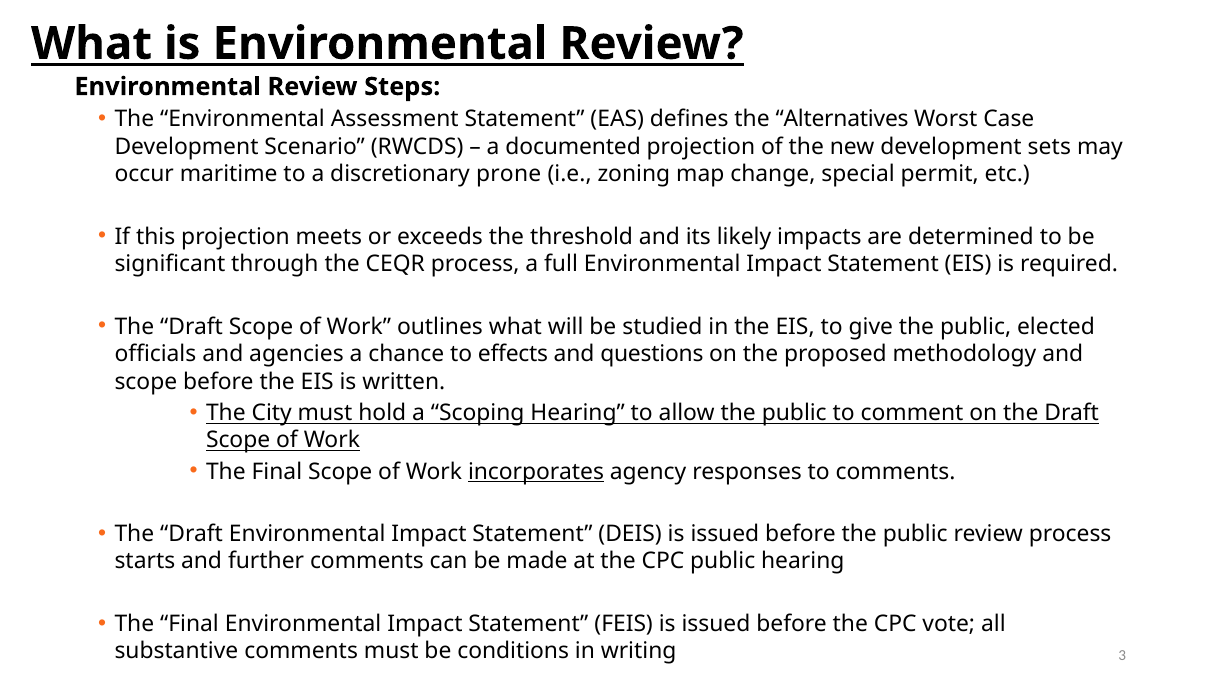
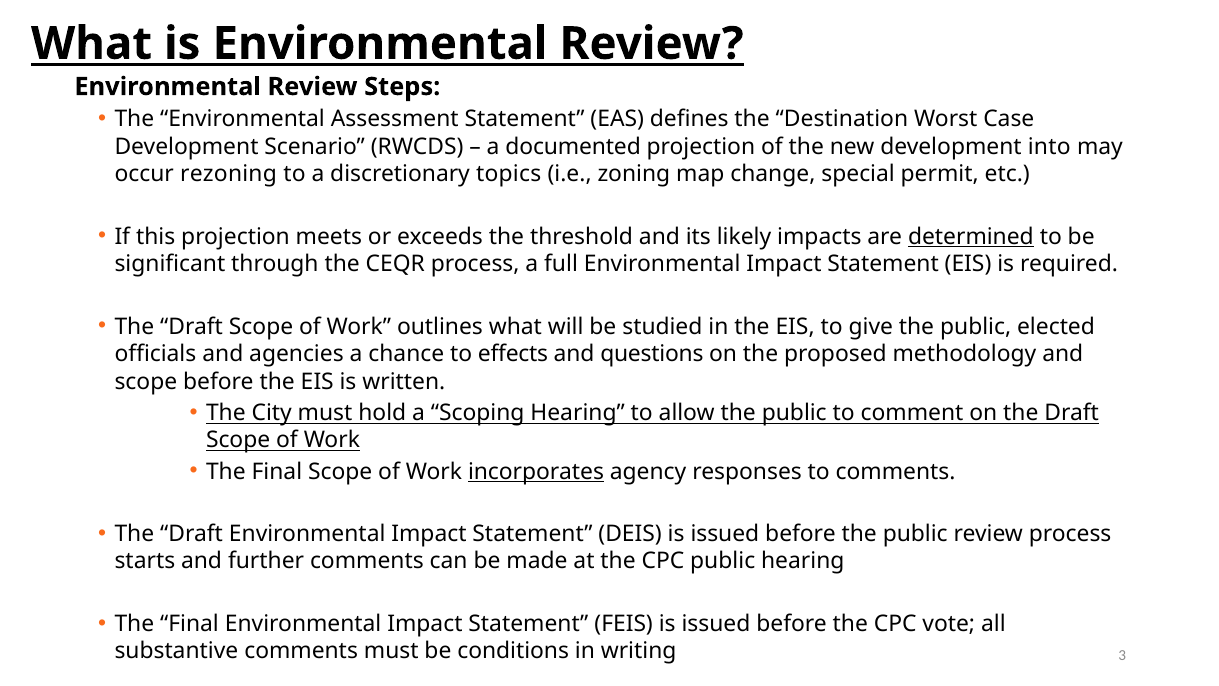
Alternatives: Alternatives -> Destination (842, 119)
sets: sets -> into (1049, 147)
maritime: maritime -> rezoning (229, 174)
prone: prone -> topics (509, 174)
determined underline: none -> present (971, 237)
